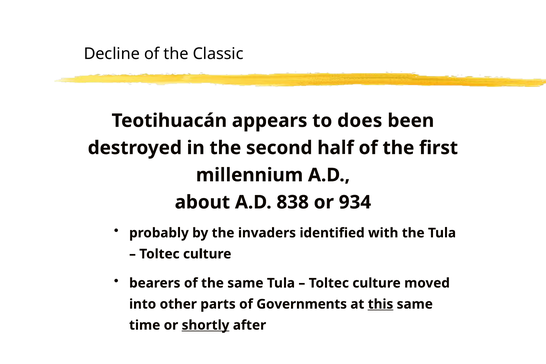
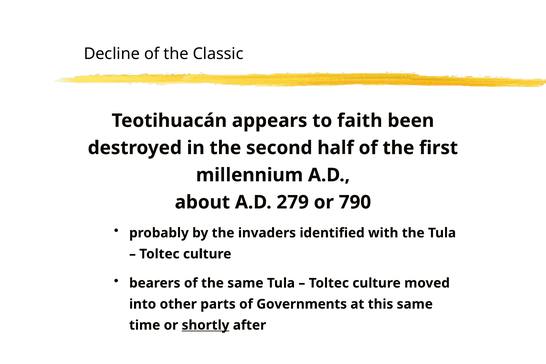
does: does -> faith (360, 121)
838: 838 -> 279 (293, 202)
934: 934 -> 790 (355, 202)
this underline: present -> none (381, 304)
